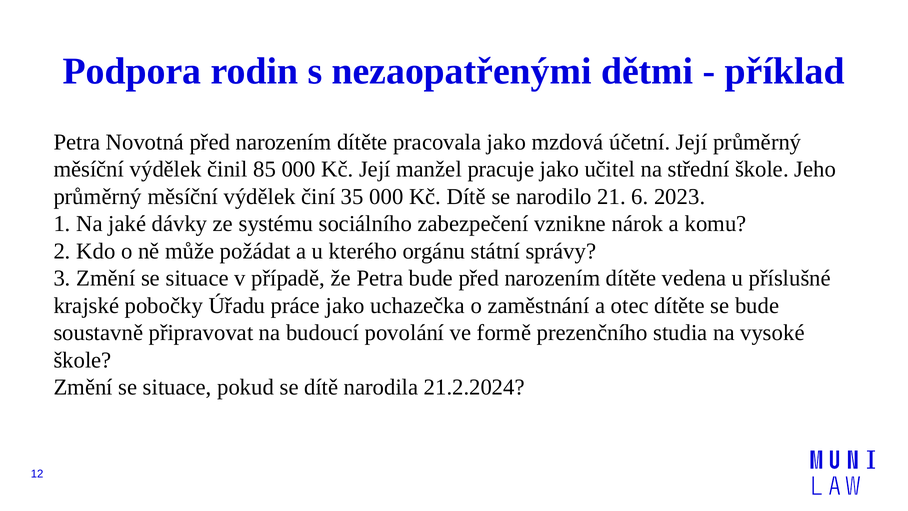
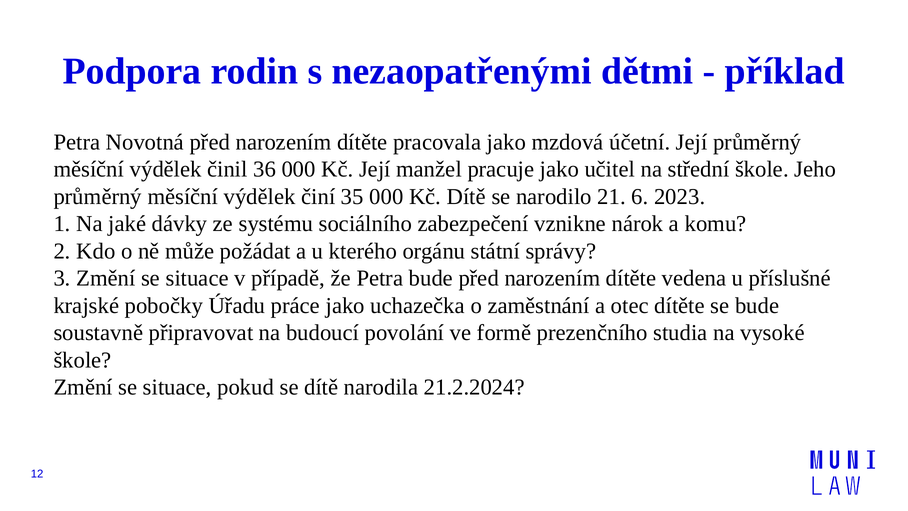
85: 85 -> 36 (265, 169)
